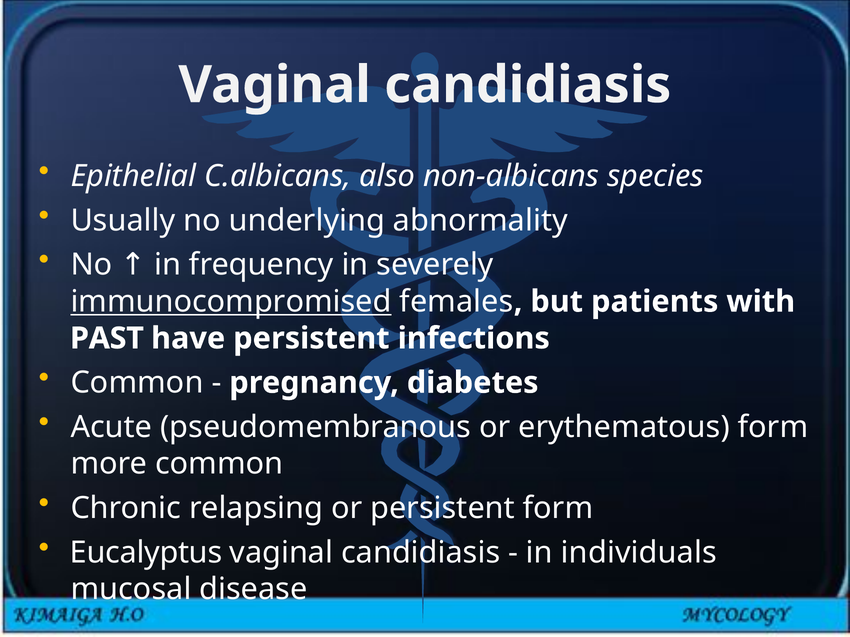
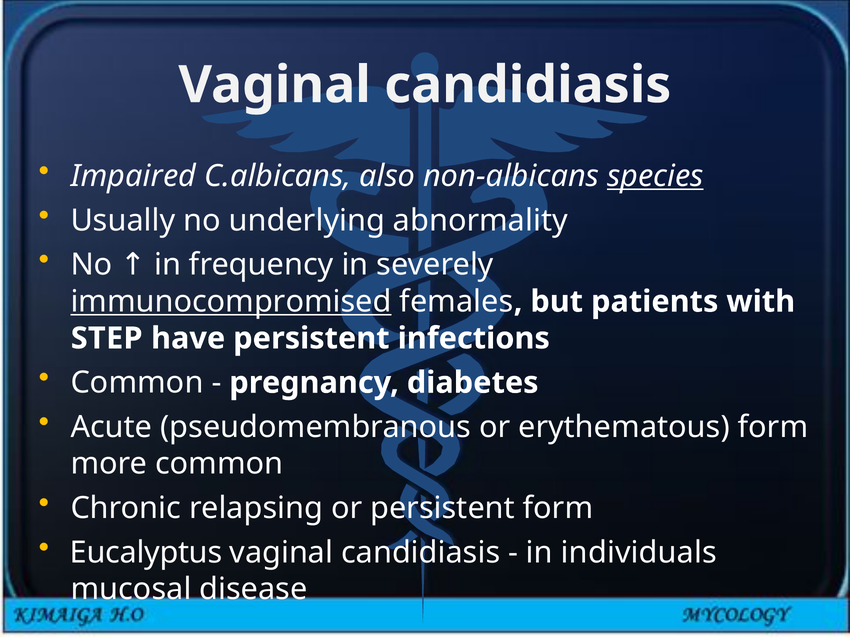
Epithelial: Epithelial -> Impaired (133, 176)
species underline: none -> present (655, 176)
PAST: PAST -> STEP (107, 339)
